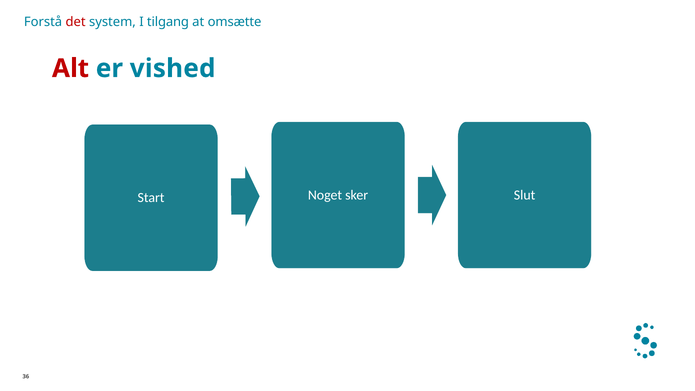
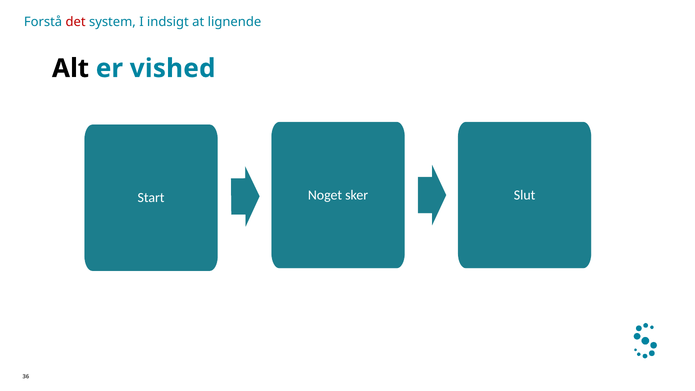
tilgang: tilgang -> indsigt (168, 22)
omsætte: omsætte -> lignende (234, 22)
Alt colour: red -> black (70, 68)
